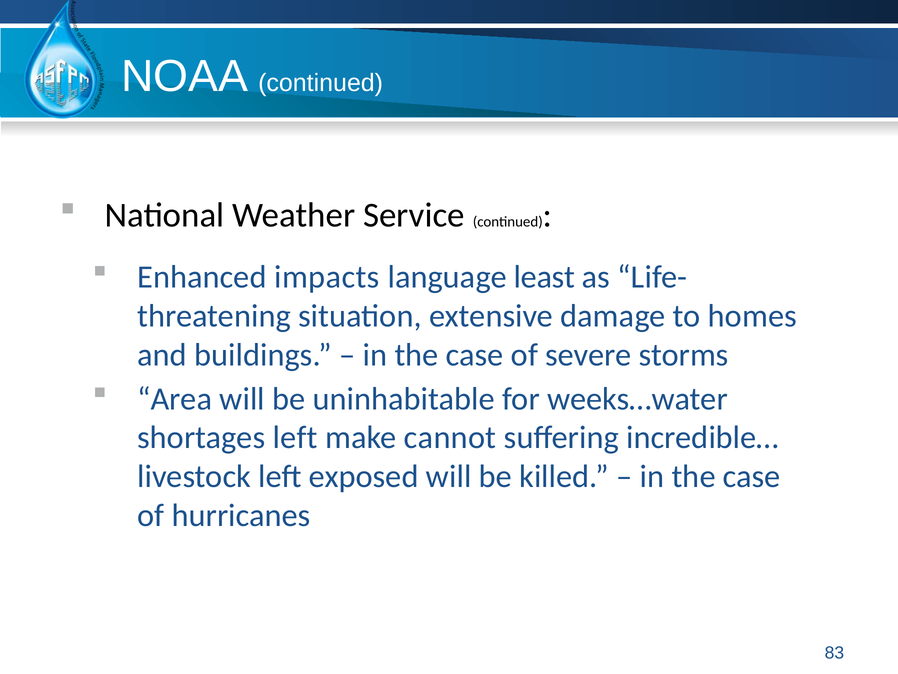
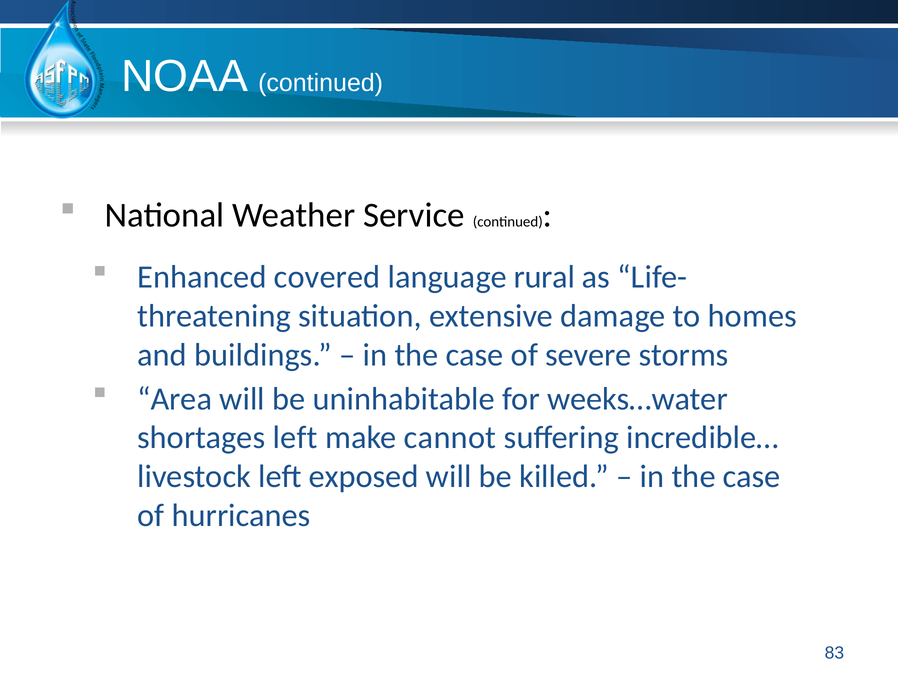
impacts: impacts -> covered (327, 277)
least: least -> rural (544, 277)
